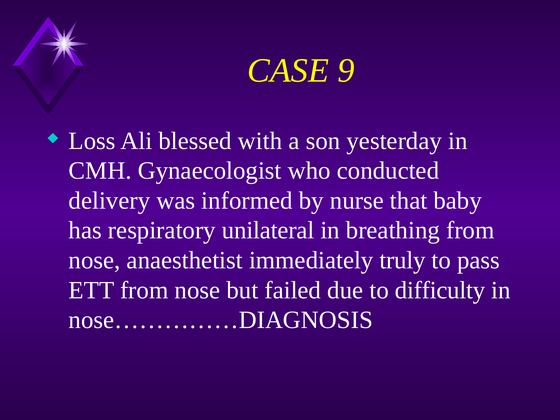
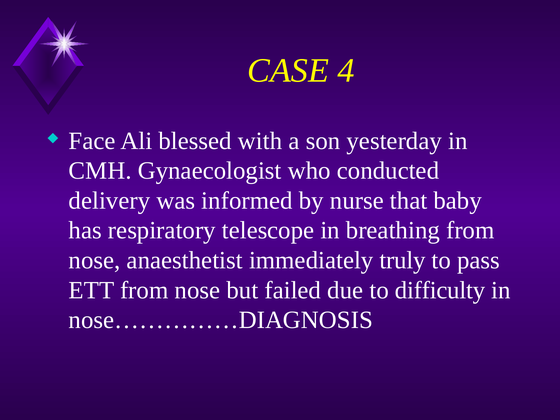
9: 9 -> 4 (346, 71)
Loss: Loss -> Face (92, 141)
unilateral: unilateral -> telescope (268, 230)
